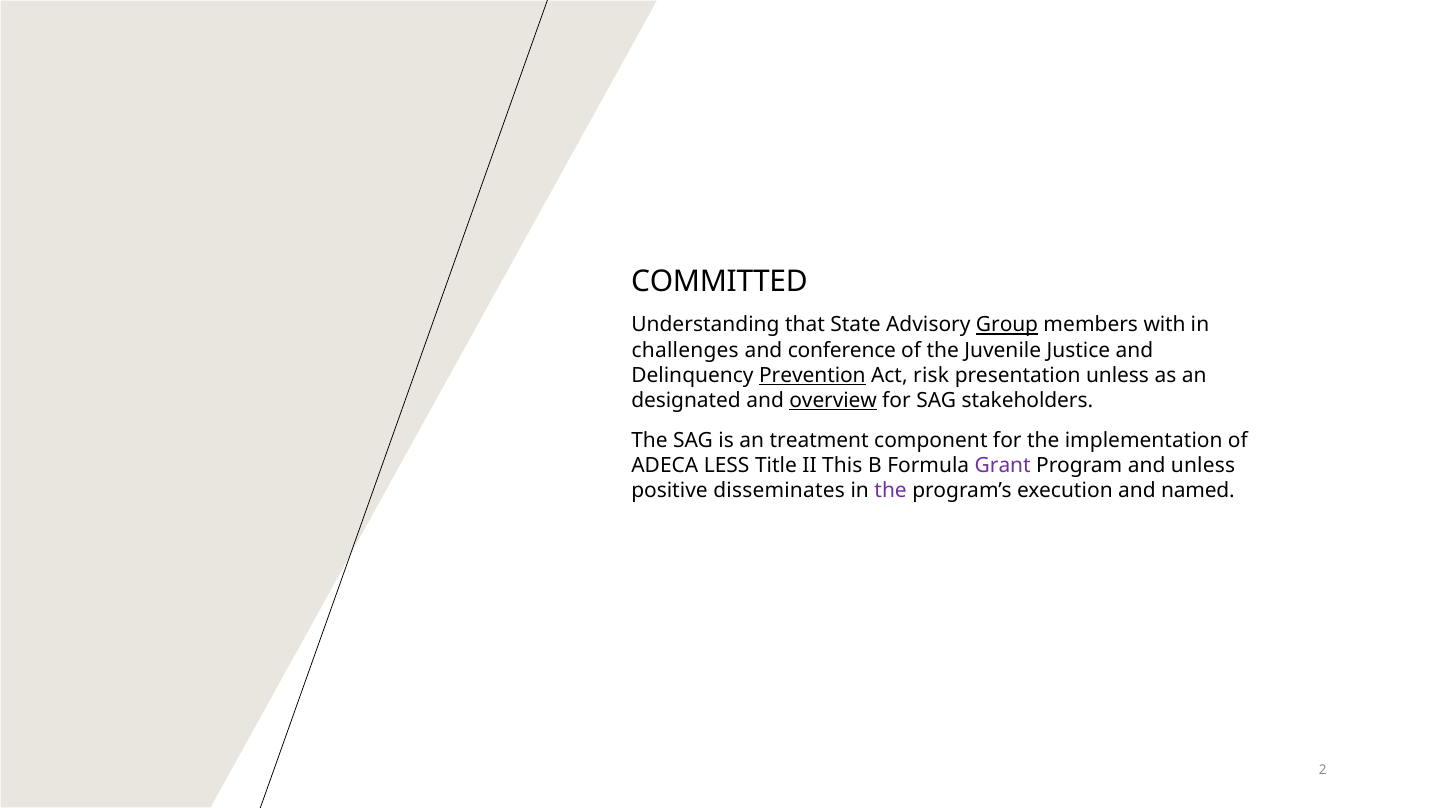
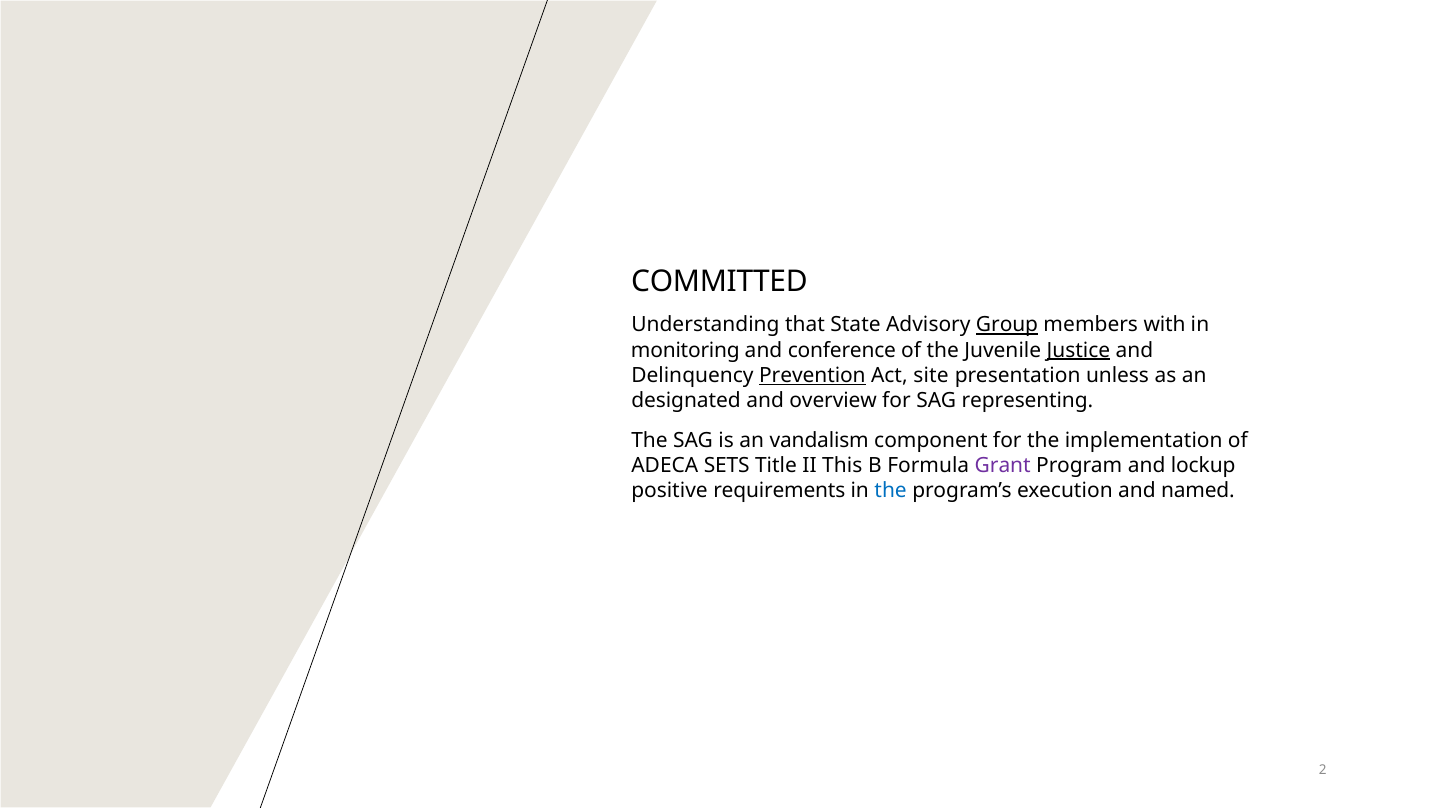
challenges: challenges -> monitoring (685, 350)
Justice underline: none -> present (1078, 350)
risk: risk -> site (931, 375)
overview underline: present -> none (833, 400)
stakeholders: stakeholders -> representing (1027, 400)
treatment: treatment -> vandalism (819, 441)
LESS: LESS -> SETS (727, 466)
and unless: unless -> lockup (1203, 466)
disseminates: disseminates -> requirements (779, 491)
the colour: purple -> blue (891, 491)
